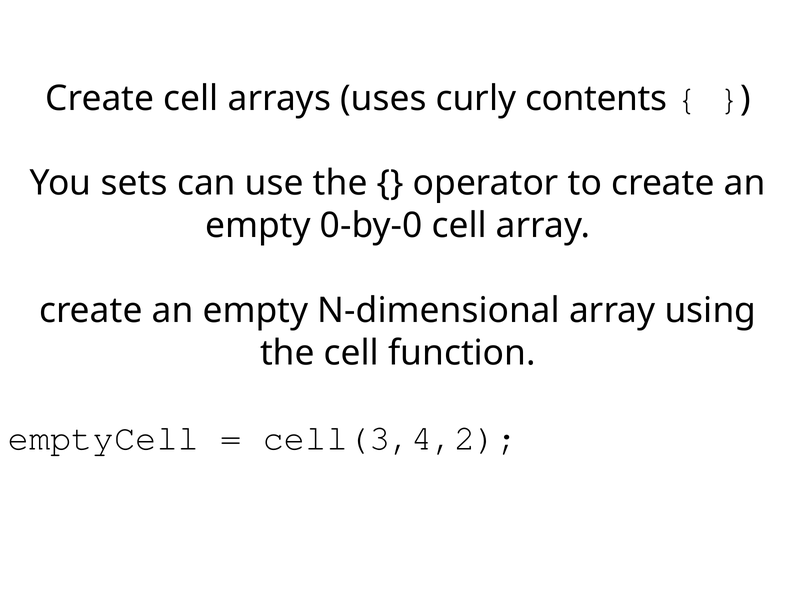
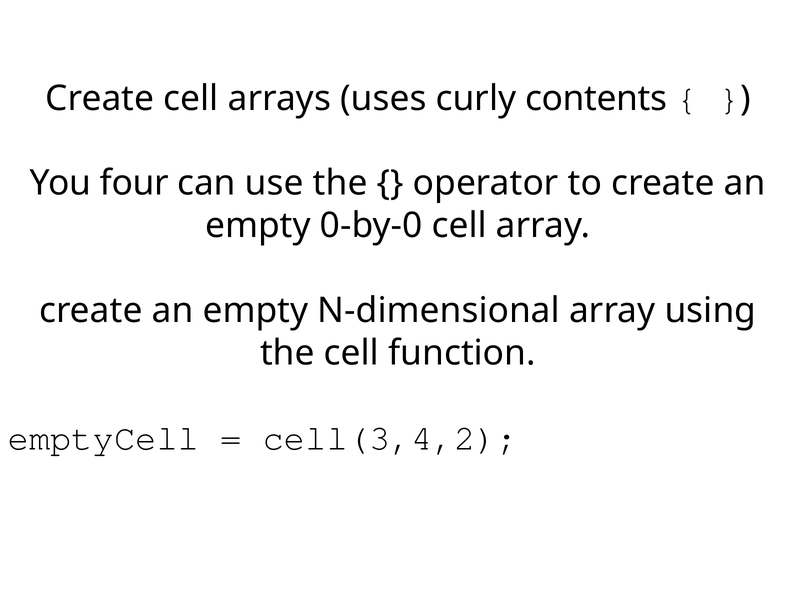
sets: sets -> four (134, 183)
